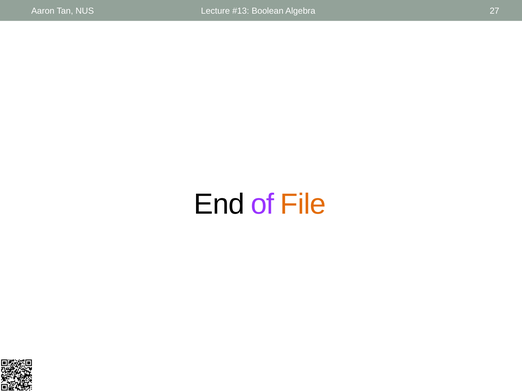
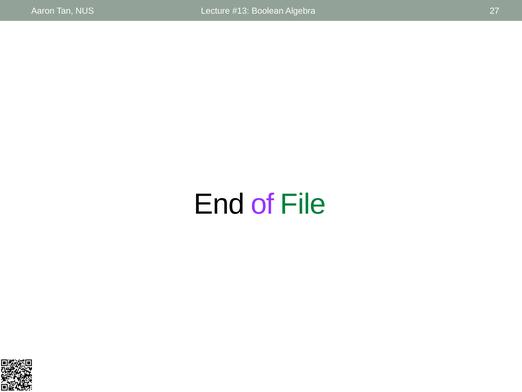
File colour: orange -> green (303, 204)
